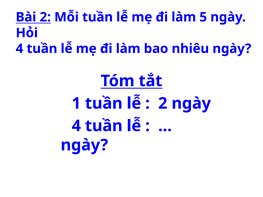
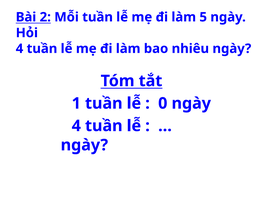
2: 2 -> 0 (163, 104)
